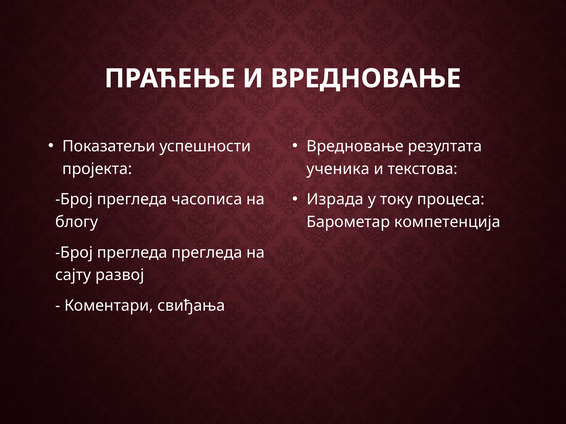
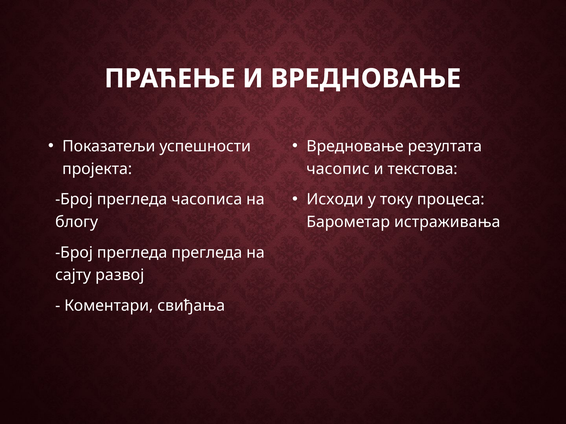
ученика: ученика -> часопис (338, 169)
Израда: Израда -> Исходи (335, 200)
компетенција: компетенција -> истраживања (447, 222)
